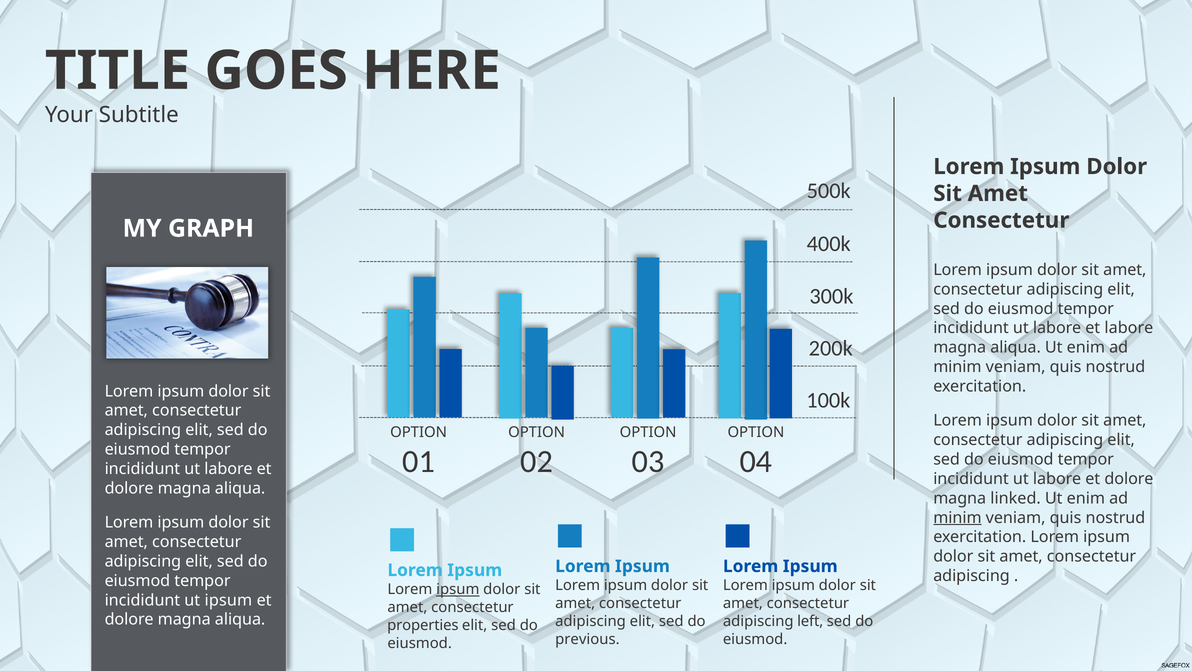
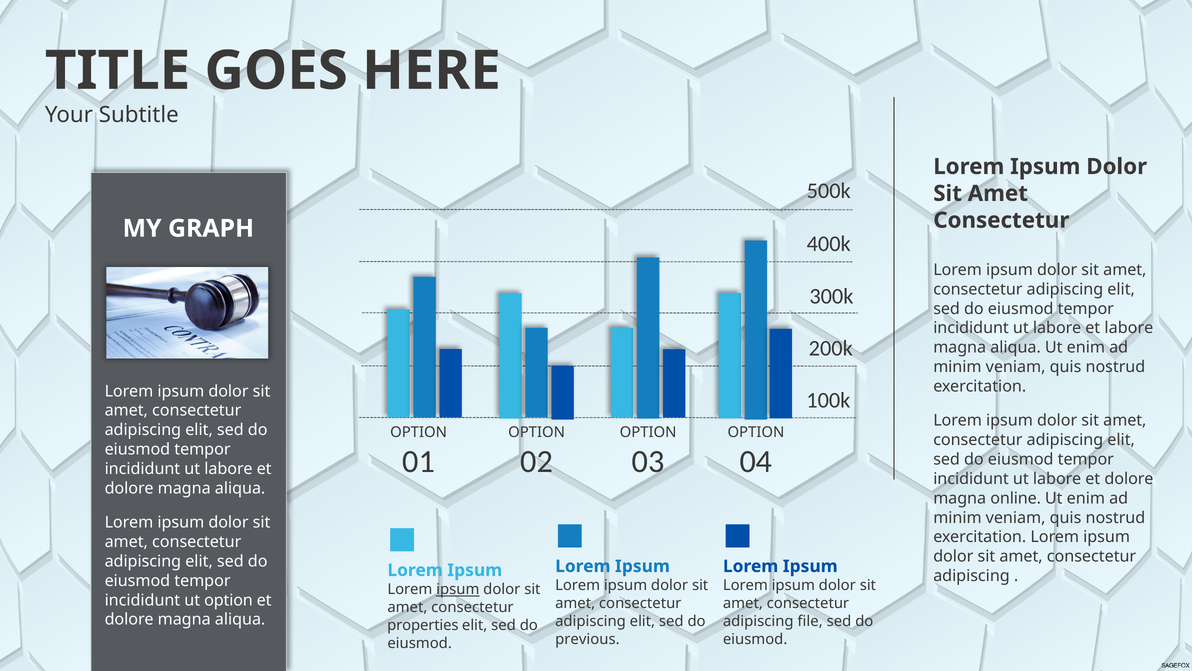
linked: linked -> online (1016, 498)
minim underline: present -> none (957, 517)
ut ipsum: ipsum -> option (229, 600)
left: left -> file (810, 621)
